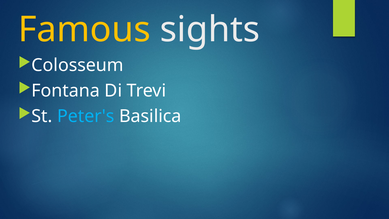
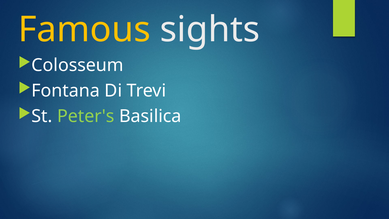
Peter's colour: light blue -> light green (86, 116)
